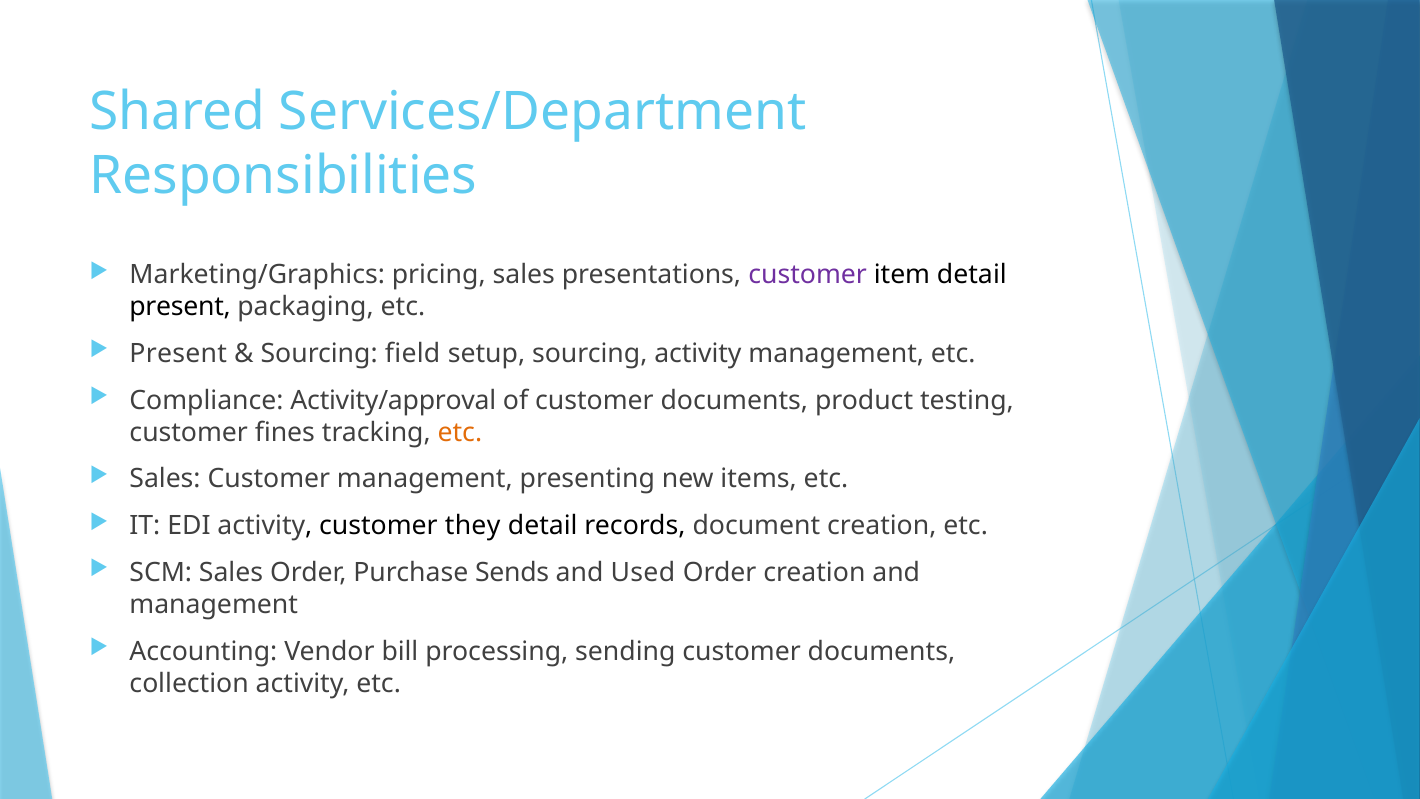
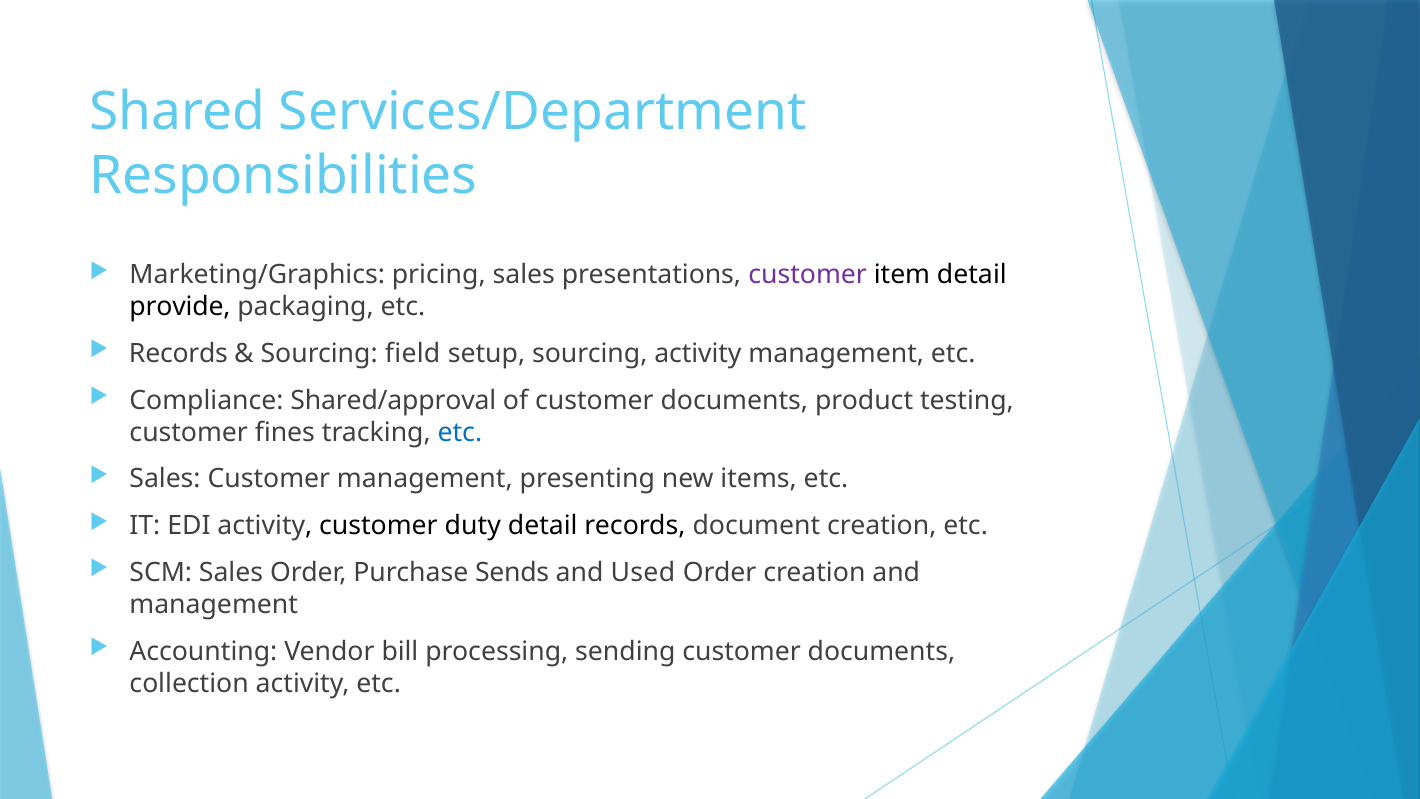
present: present -> provide (180, 307)
Present: Present -> Records (178, 354)
Activity/approval: Activity/approval -> Shared/approval (393, 400)
etc colour: orange -> blue (460, 432)
they: they -> duty (473, 526)
